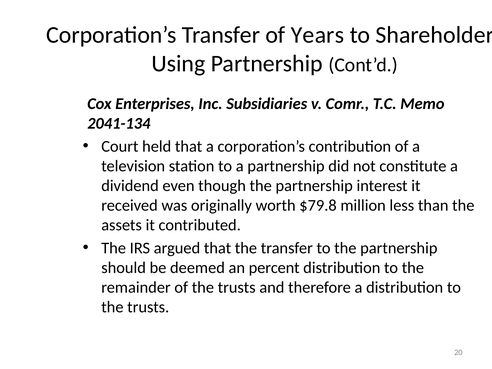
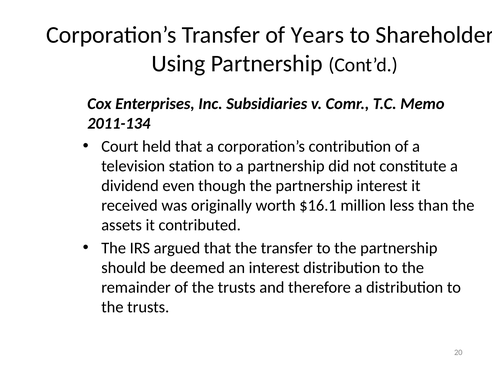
2041-134: 2041-134 -> 2011-134 (119, 123)
$79.8: $79.8 -> $16.1 (318, 205)
an percent: percent -> interest (274, 268)
